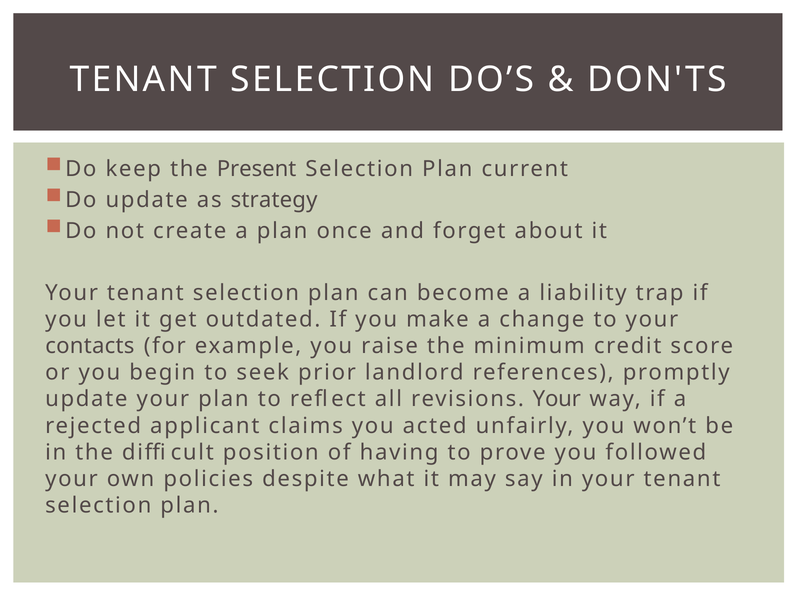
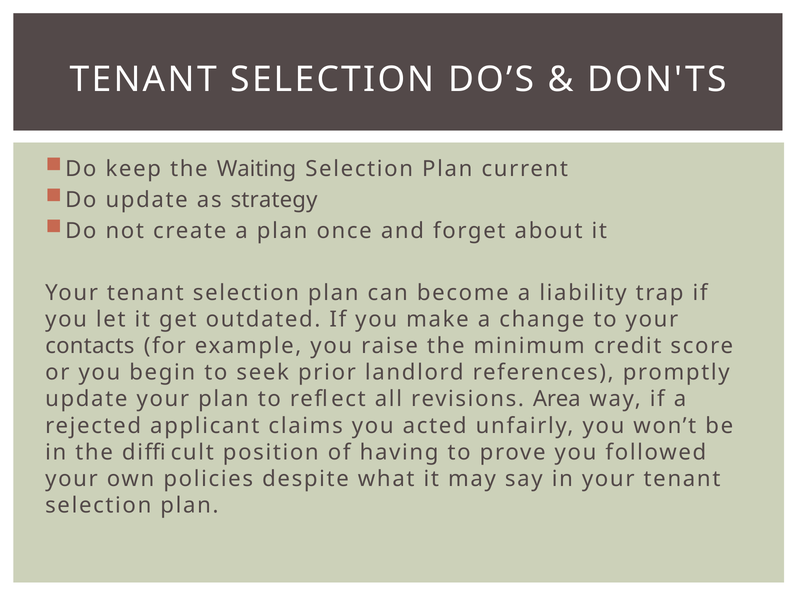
Present: Present -> Waiting (257, 169)
revisions Your: Your -> Area (557, 399)
